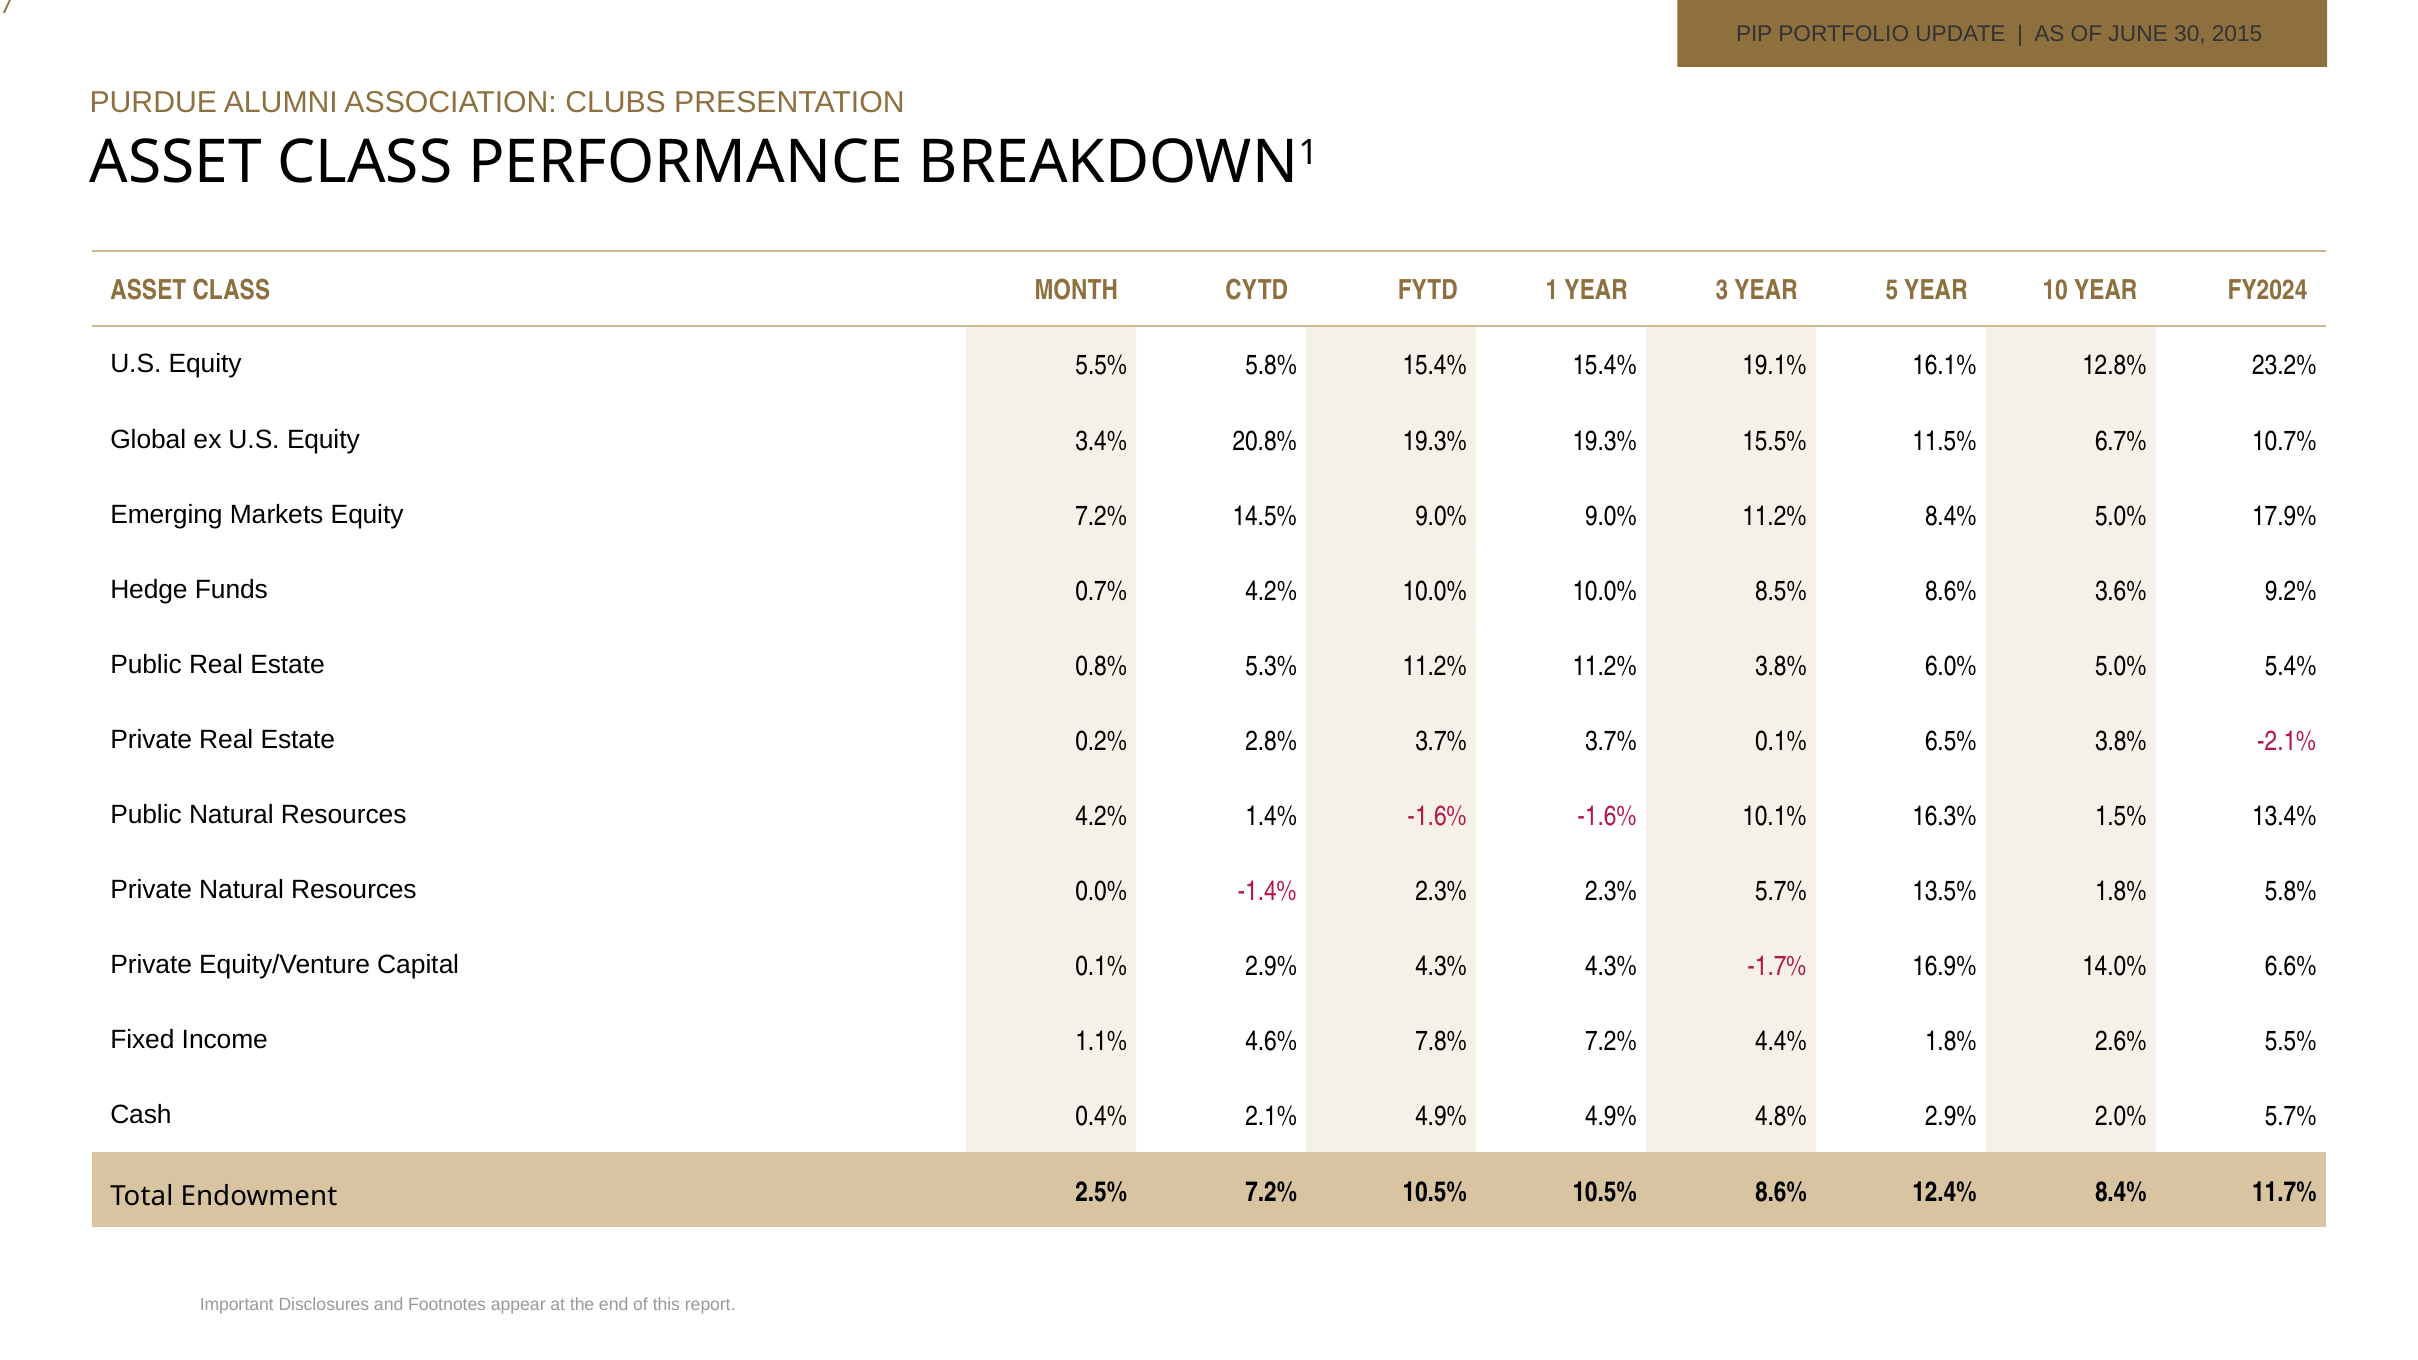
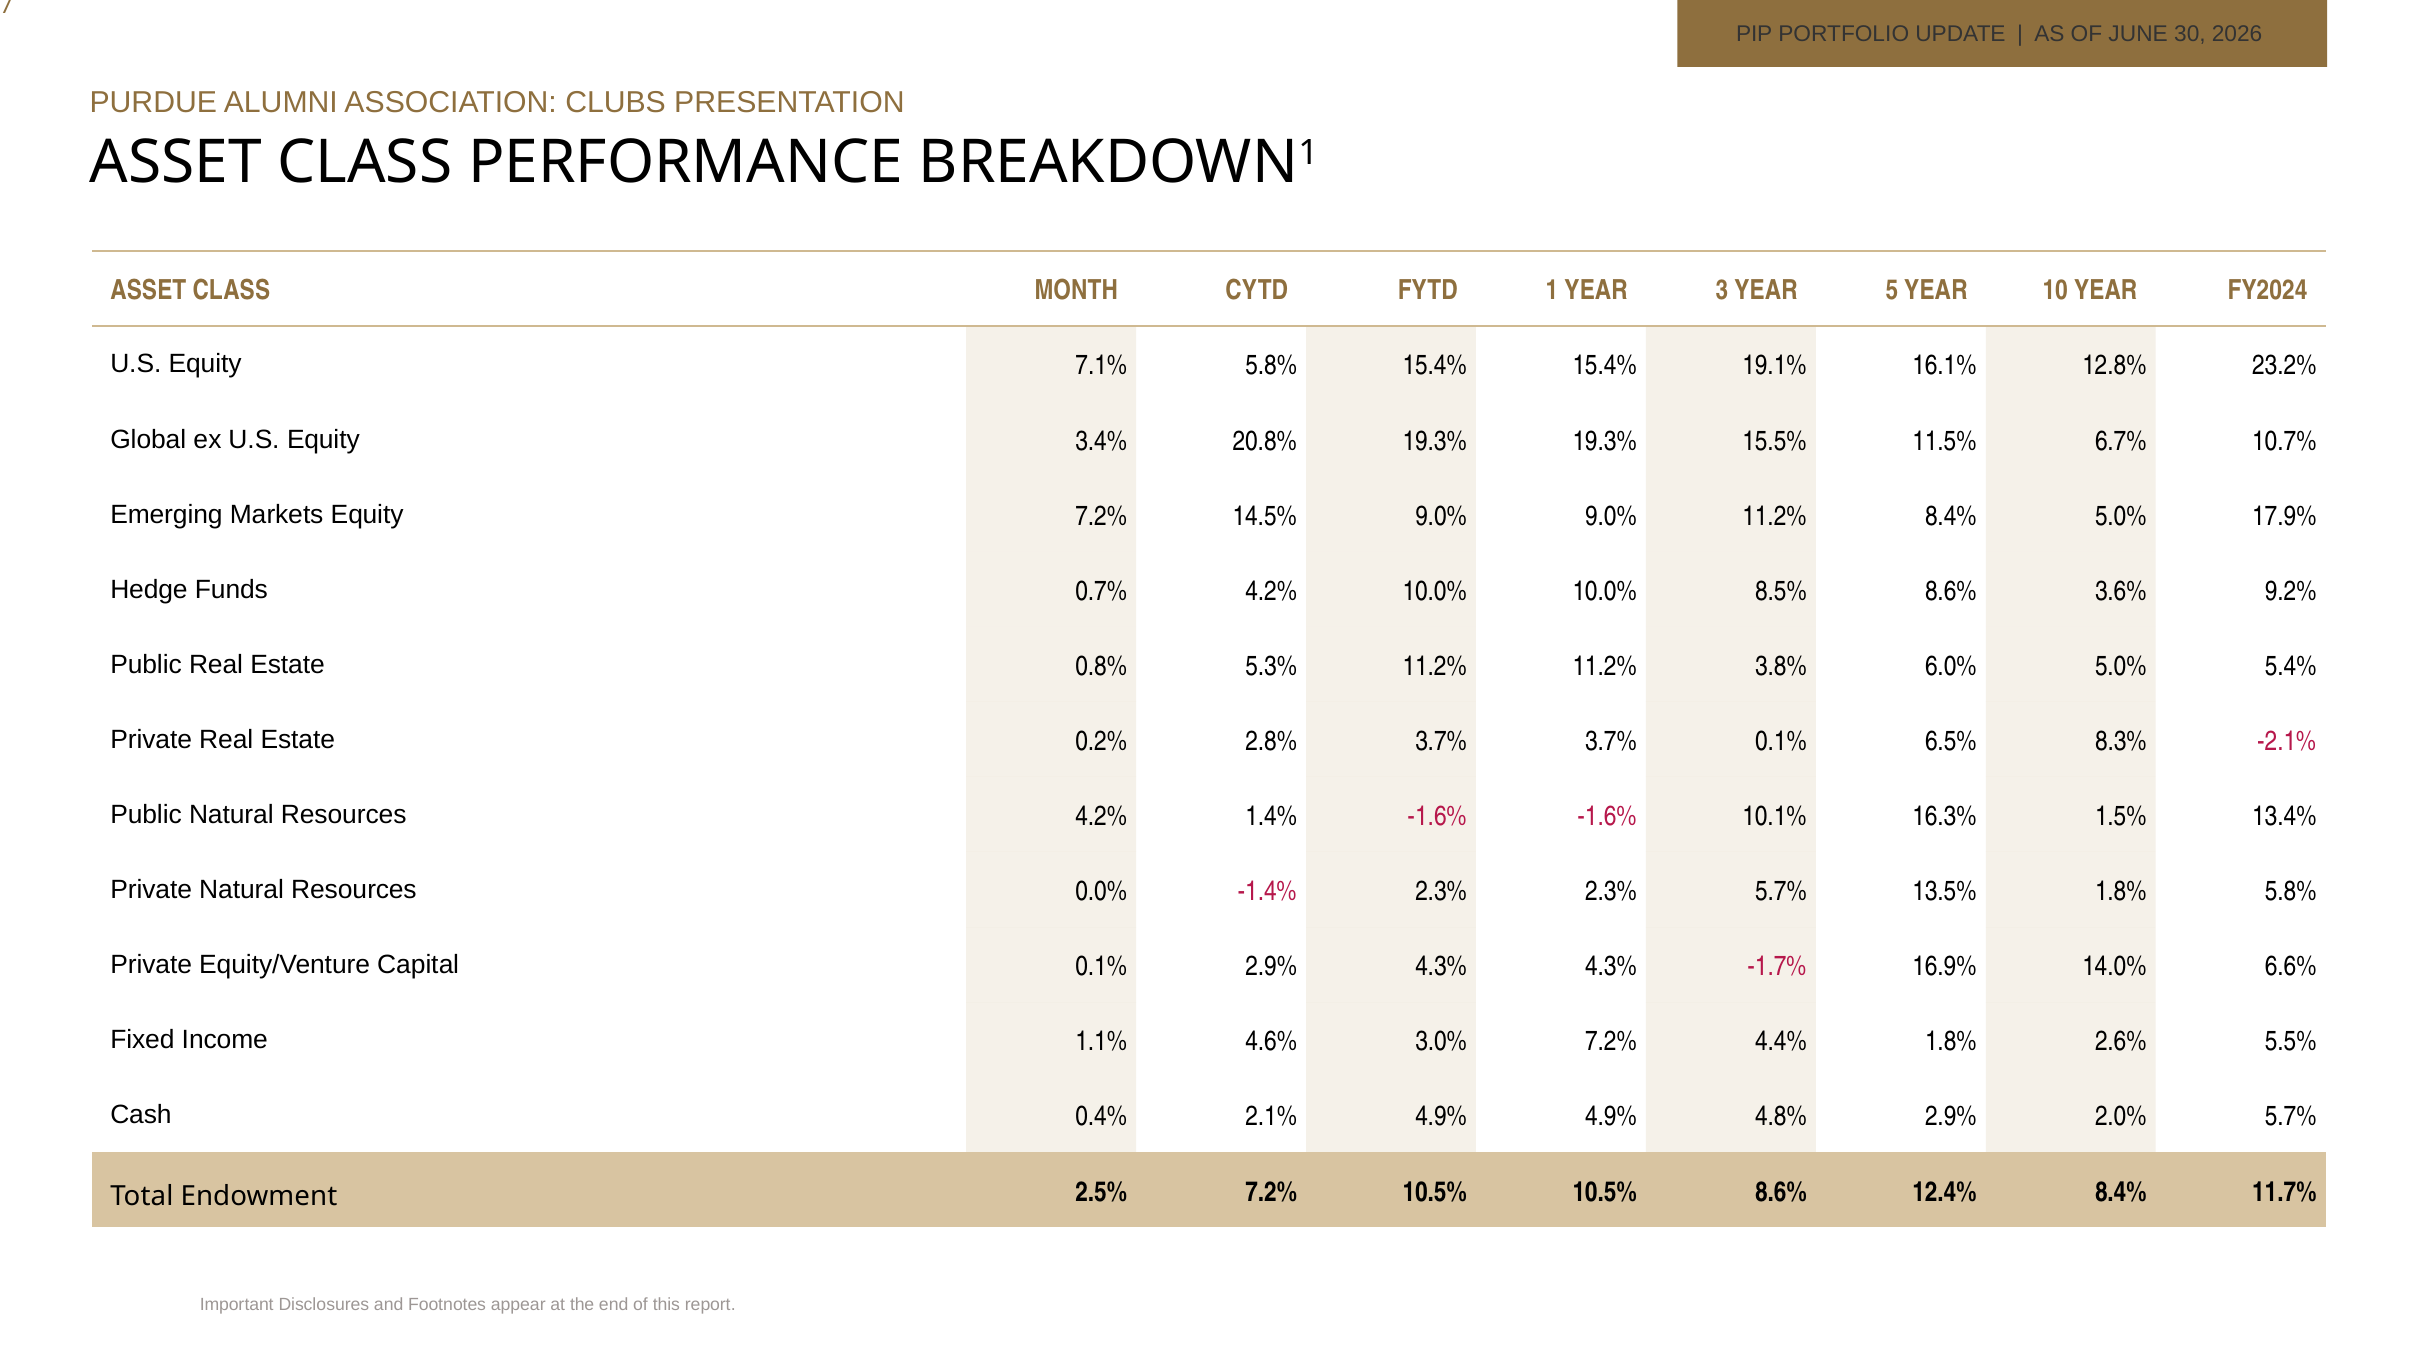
2015: 2015 -> 2026 (2237, 34)
Equity 5.5%: 5.5% -> 7.1% (1101, 366)
6.5% 3.8%: 3.8% -> 8.3% (2121, 741)
7.8%: 7.8% -> 3.0% (1441, 1042)
